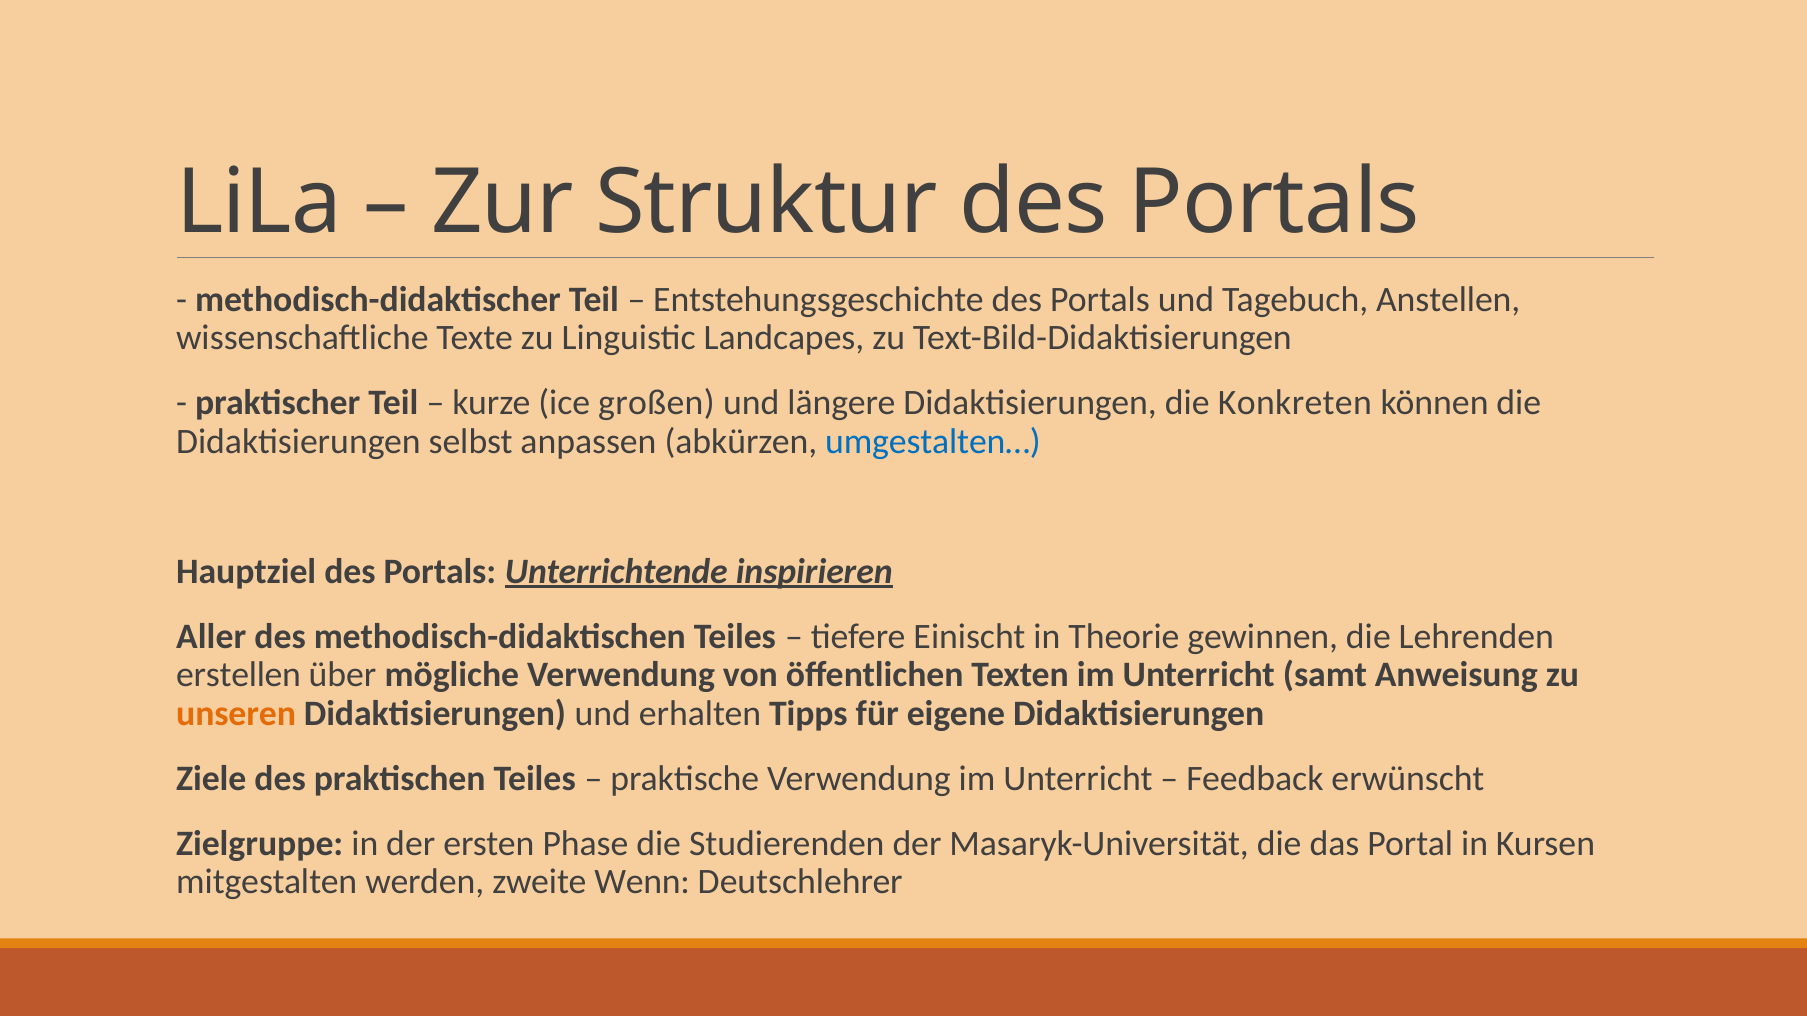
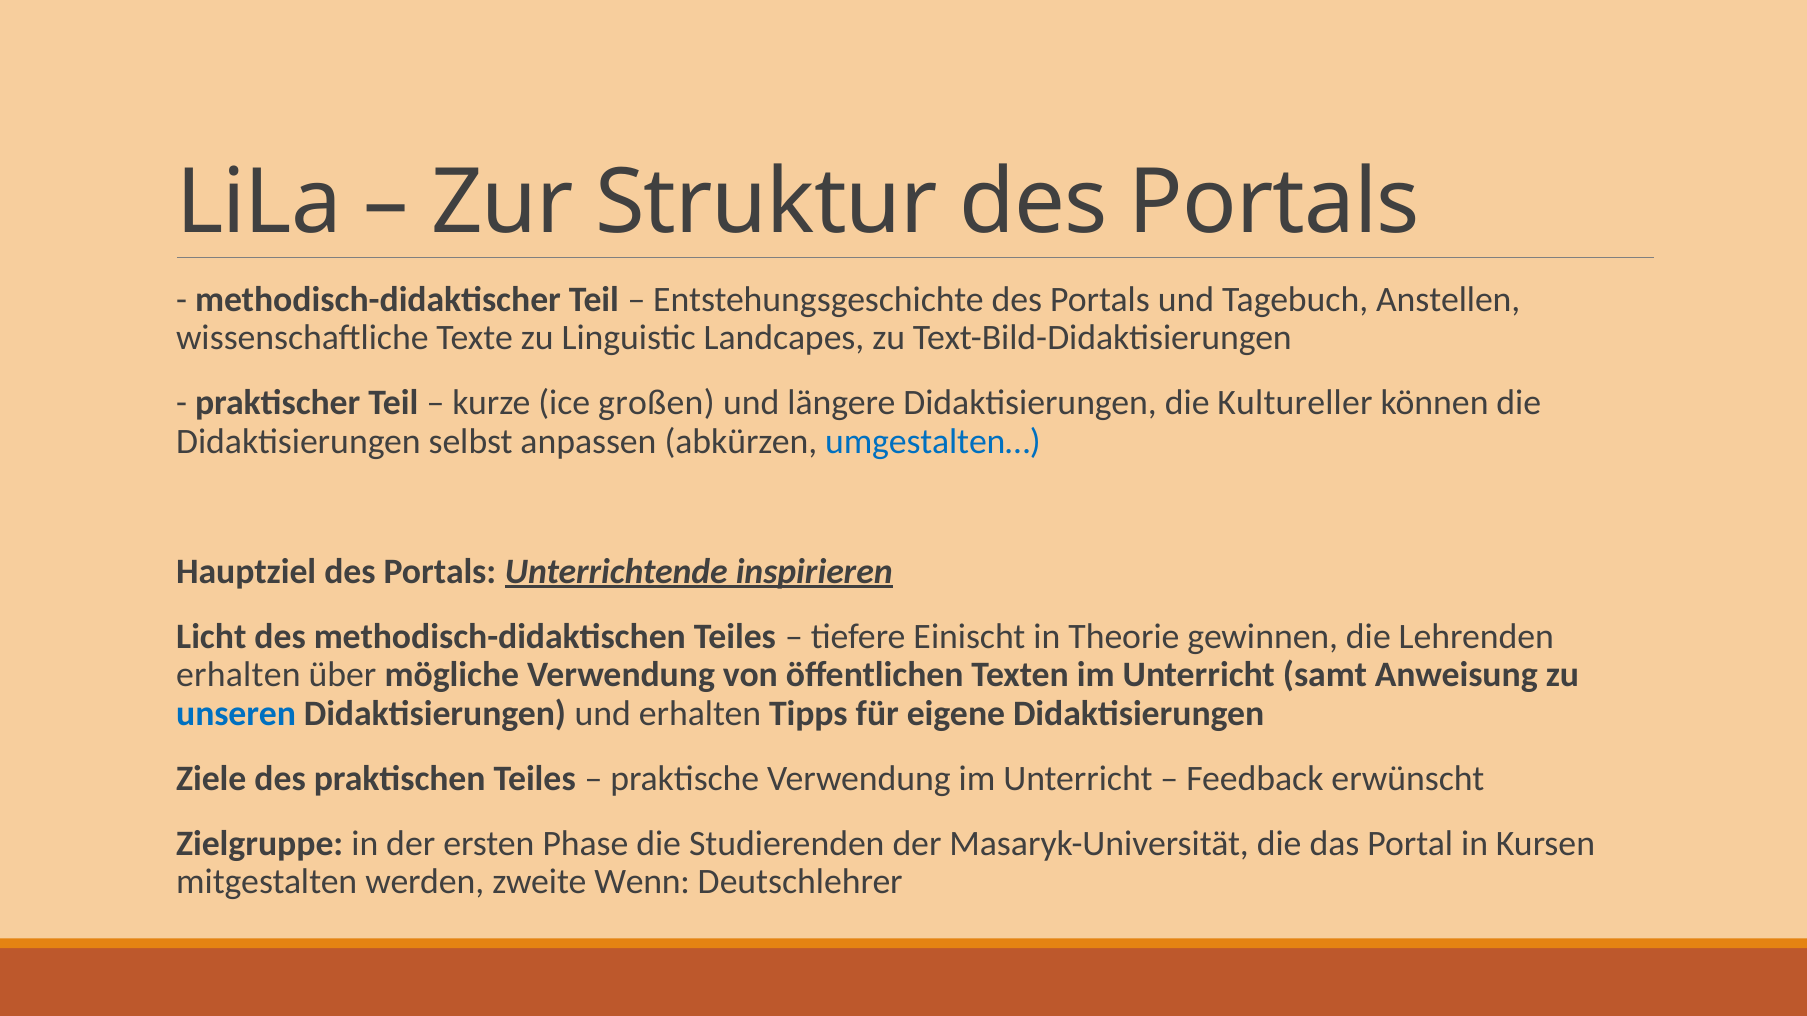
Konkreten: Konkreten -> Kultureller (1295, 403)
Aller: Aller -> Licht (211, 637)
erstellen: erstellen -> erhalten (238, 675)
unseren colour: orange -> blue (236, 714)
